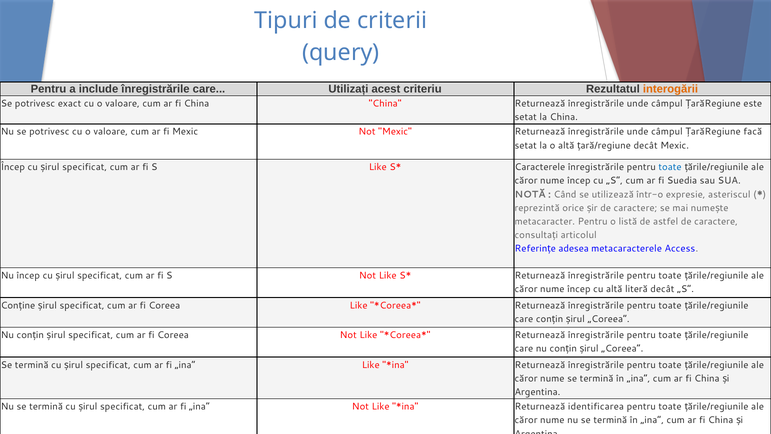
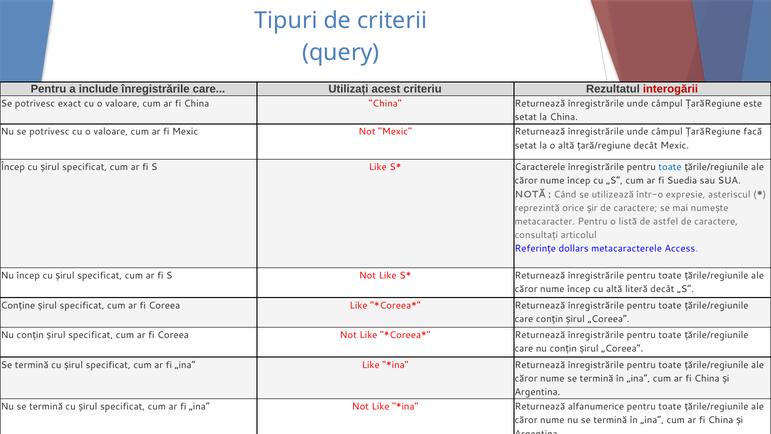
interogării colour: orange -> red (670, 89)
adesea: adesea -> dollars (574, 249)
identificarea: identificarea -> alfanumerice (596, 406)
